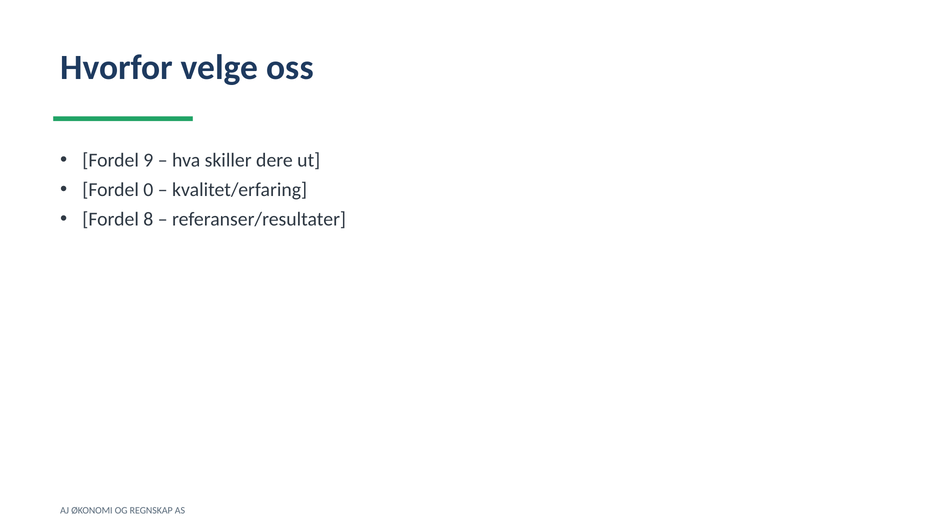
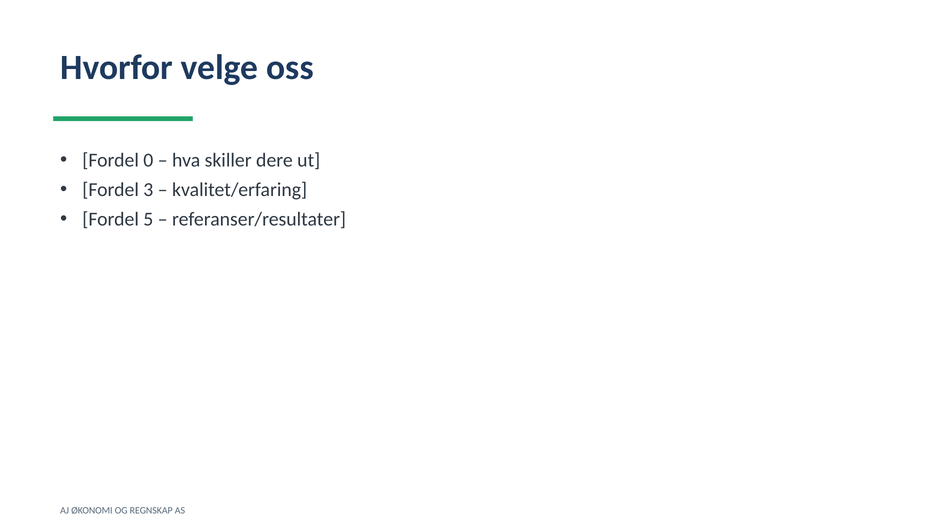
9: 9 -> 0 (148, 160)
0: 0 -> 3 (148, 190)
8: 8 -> 5 (148, 219)
